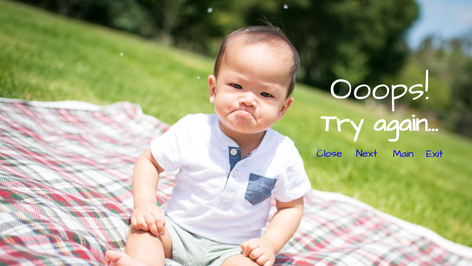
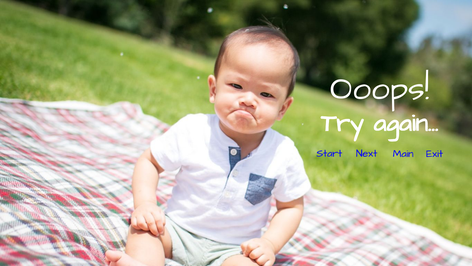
Close: Close -> Start (329, 153)
